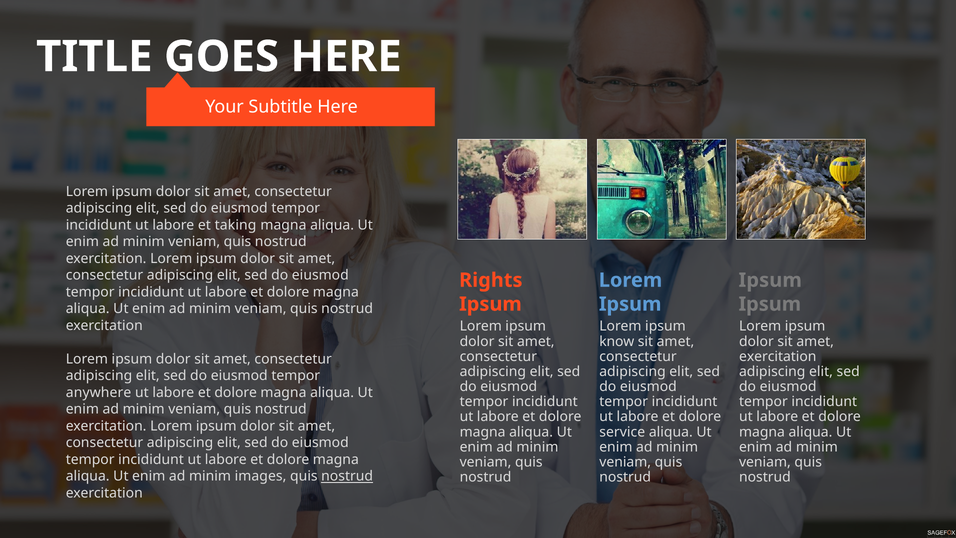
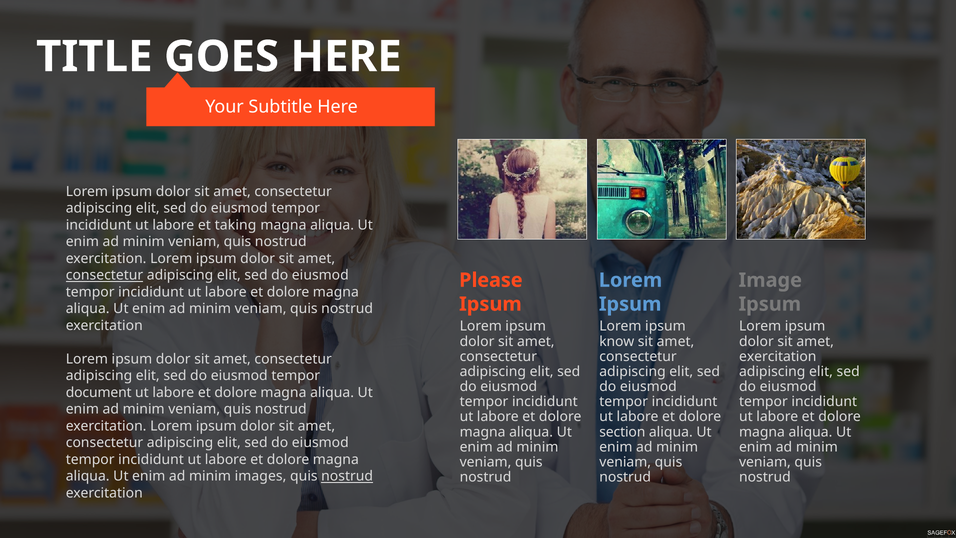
consectetur underline: none -> present (105, 275)
Rights: Rights -> Please (491, 280)
Ipsum: Ipsum -> Image (770, 280)
anywhere: anywhere -> document (99, 392)
service: service -> section (622, 432)
